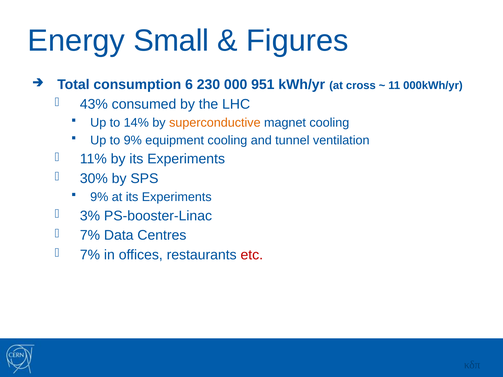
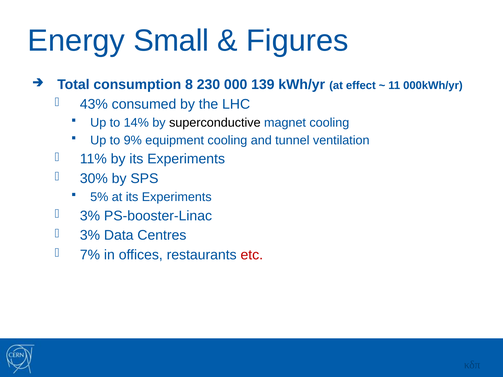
6: 6 -> 8 (189, 85)
951: 951 -> 139 (263, 85)
cross: cross -> effect (361, 86)
superconductive colour: orange -> black (215, 123)
9%: 9% -> 5% (99, 197)
7%: 7% -> 3% (90, 236)
